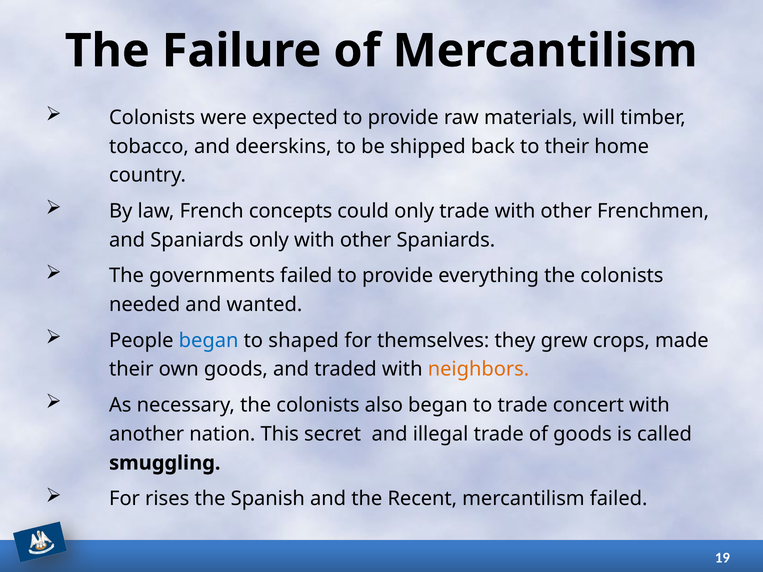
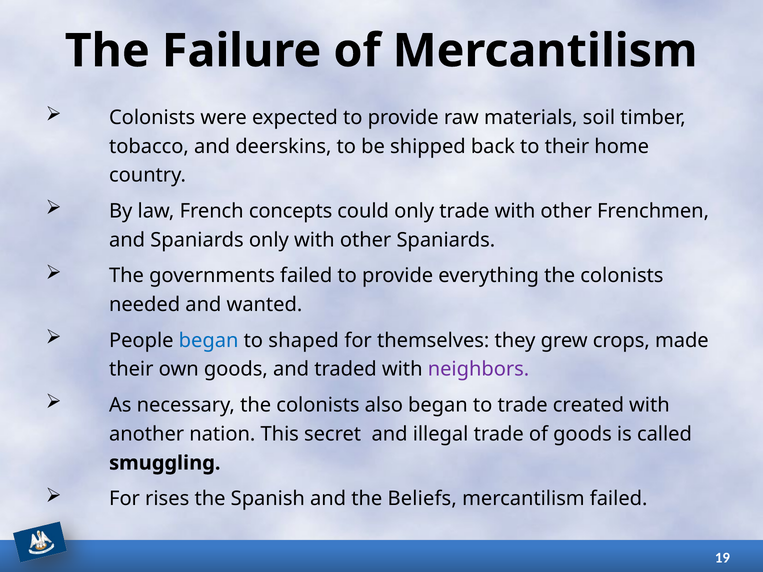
will: will -> soil (599, 117)
neighbors colour: orange -> purple (478, 370)
concert: concert -> created (588, 405)
Recent: Recent -> Beliefs (422, 499)
